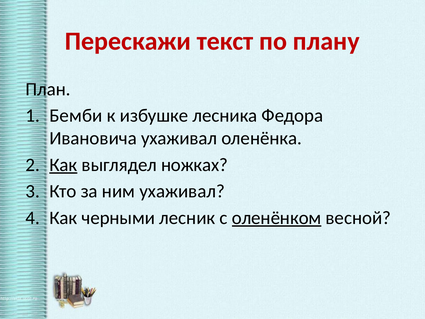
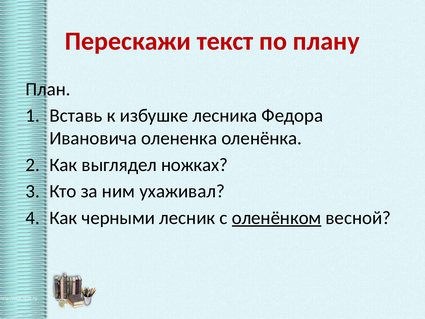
Бемби: Бемби -> Вставь (76, 116)
Ивановича ухаживал: ухаживал -> олененка (179, 138)
Как underline: present -> none (63, 165)
